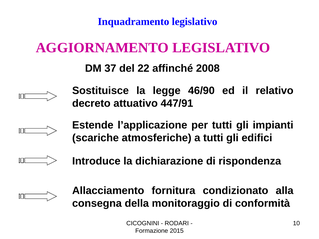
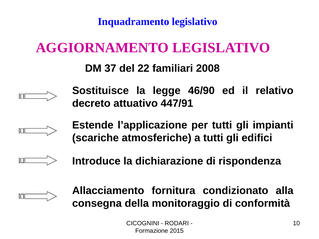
affinché: affinché -> familiari (173, 68)
